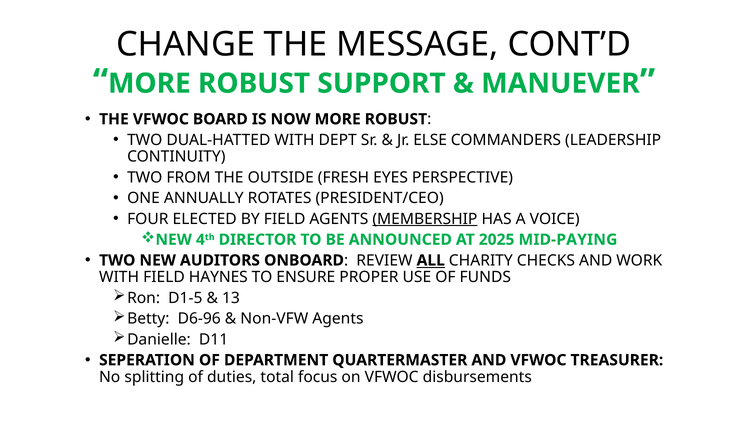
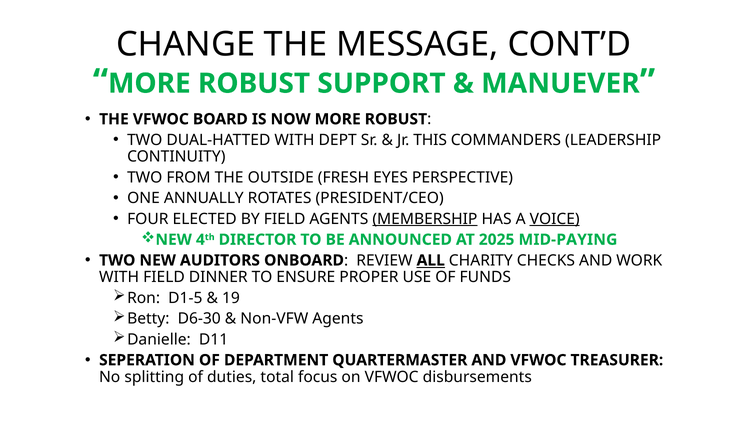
ELSE: ELSE -> THIS (430, 140)
VOICE underline: none -> present (555, 219)
HAYNES: HAYNES -> DINNER (218, 277)
13: 13 -> 19 (231, 298)
D6-96: D6-96 -> D6-30 (199, 318)
